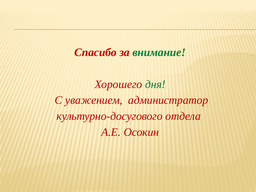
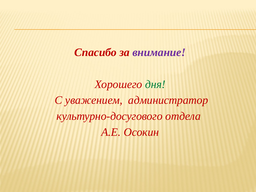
внимание colour: green -> purple (159, 52)
